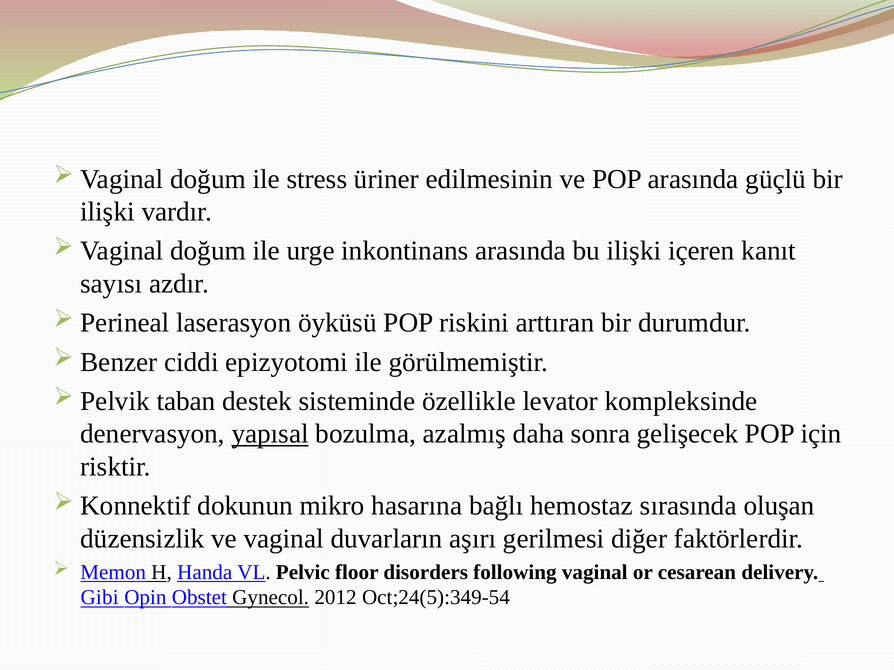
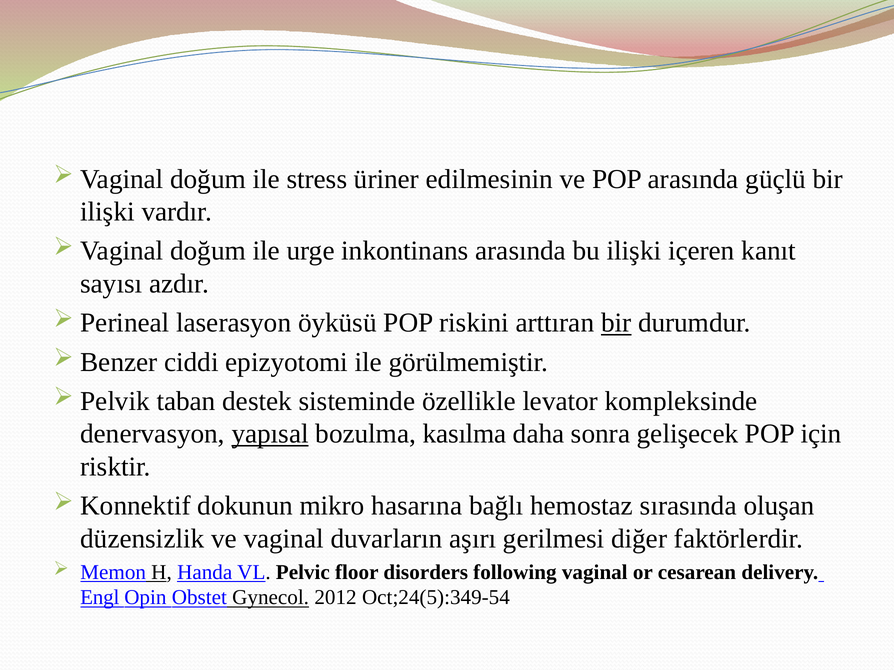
bir underline: none -> present (616, 323)
azalmış: azalmış -> kasılma (465, 434)
Gibi: Gibi -> Engl (100, 598)
